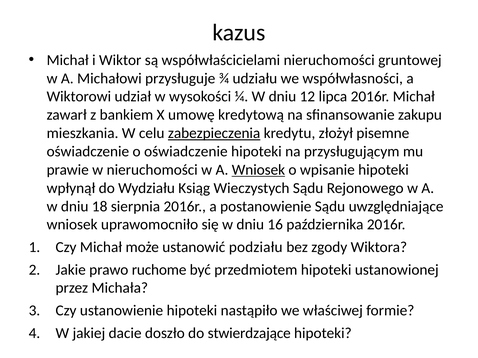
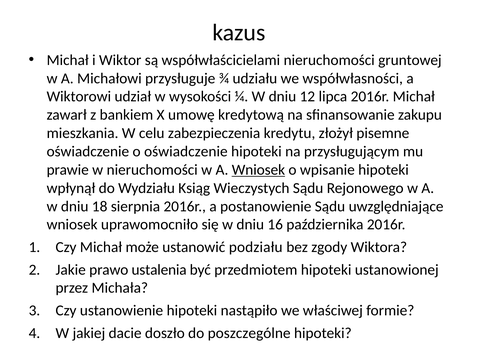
zabezpieczenia underline: present -> none (214, 133)
ruchome: ruchome -> ustalenia (159, 270)
stwierdzające: stwierdzające -> poszczególne (249, 333)
